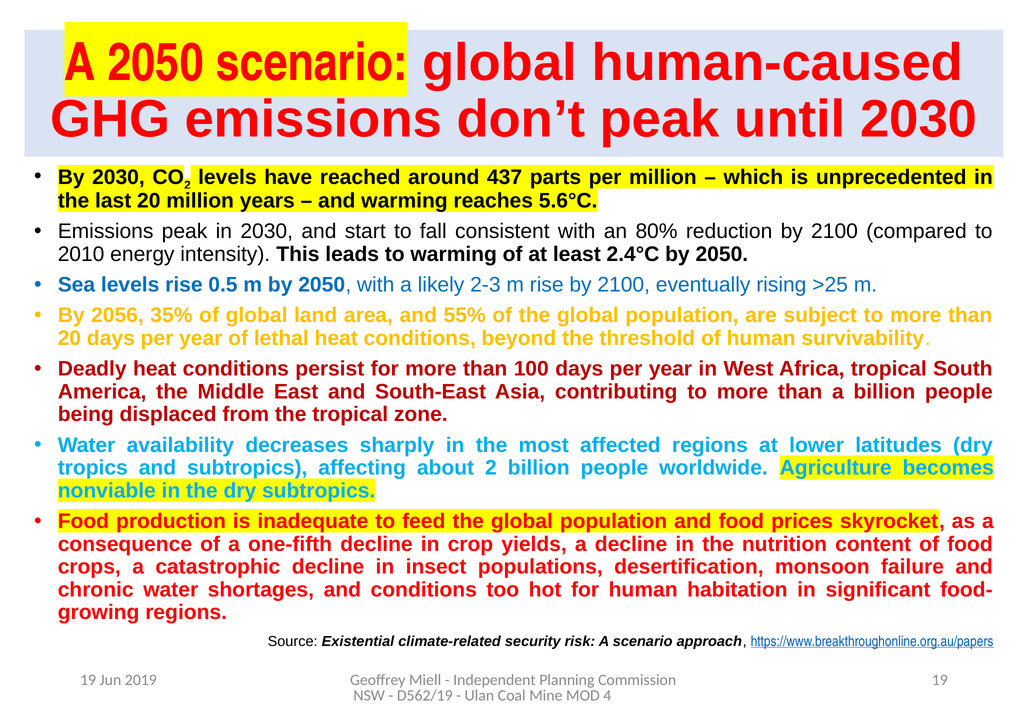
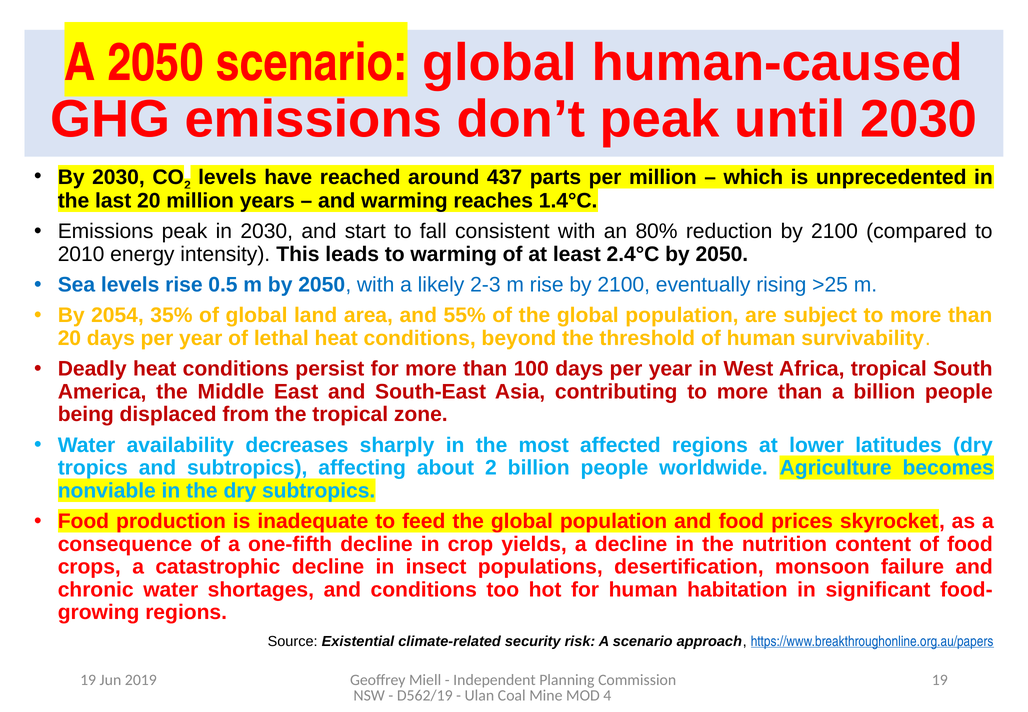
5.6°C: 5.6°C -> 1.4°C (568, 201)
2056: 2056 -> 2054 (117, 315)
